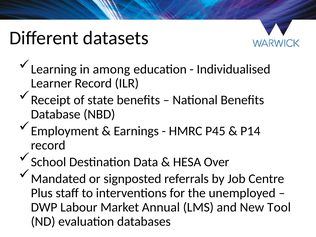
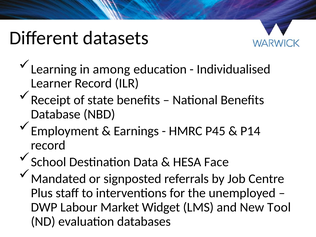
Over: Over -> Face (216, 162)
Annual: Annual -> Widget (161, 207)
